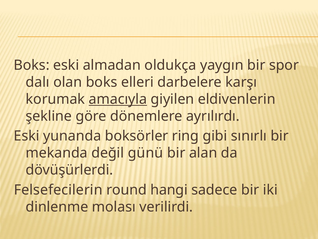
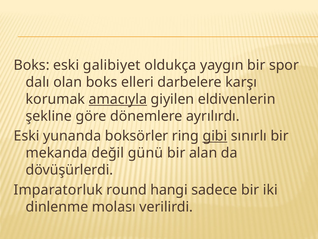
almadan: almadan -> galibiyet (112, 65)
gibi underline: none -> present (215, 136)
Felsefecilerin: Felsefecilerin -> Imparatorluk (58, 189)
